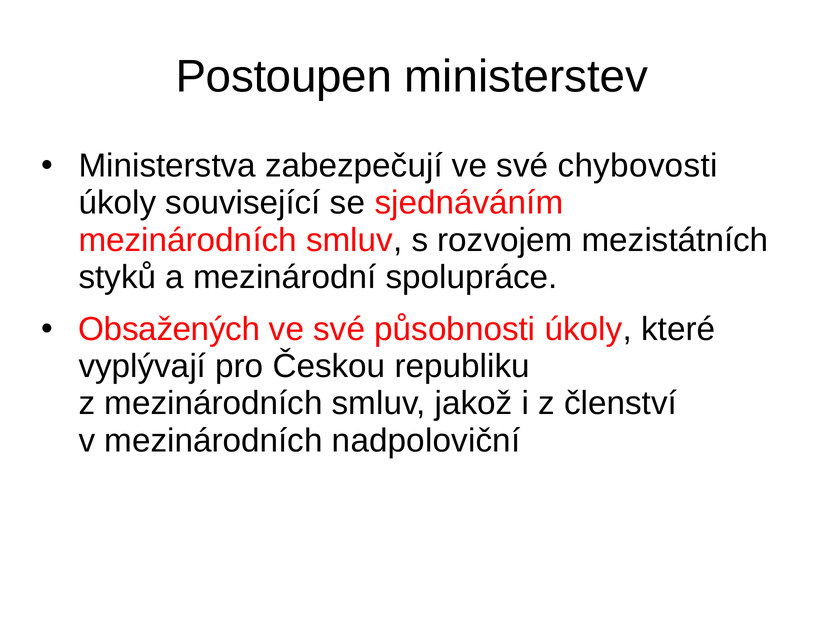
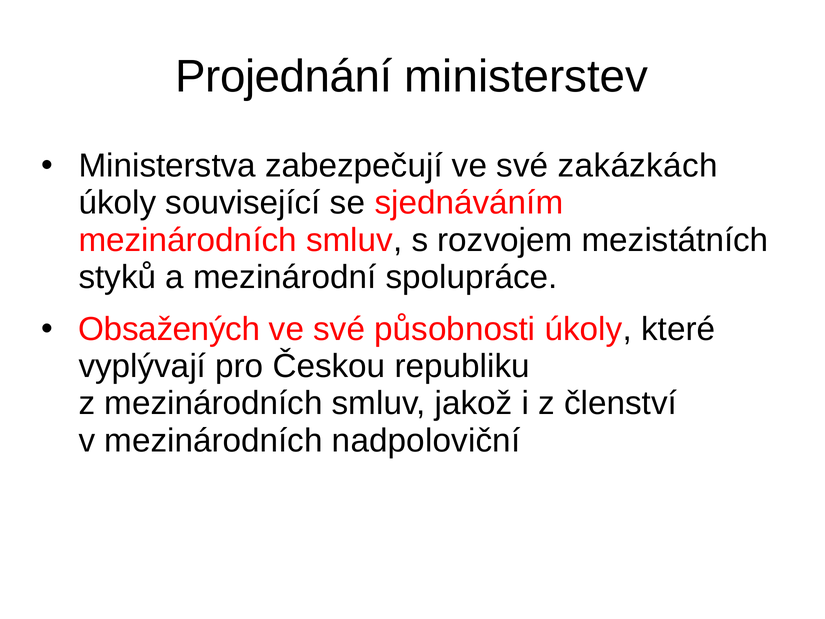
Postoupen: Postoupen -> Projednání (284, 76)
chybovosti: chybovosti -> zakázkách (638, 166)
